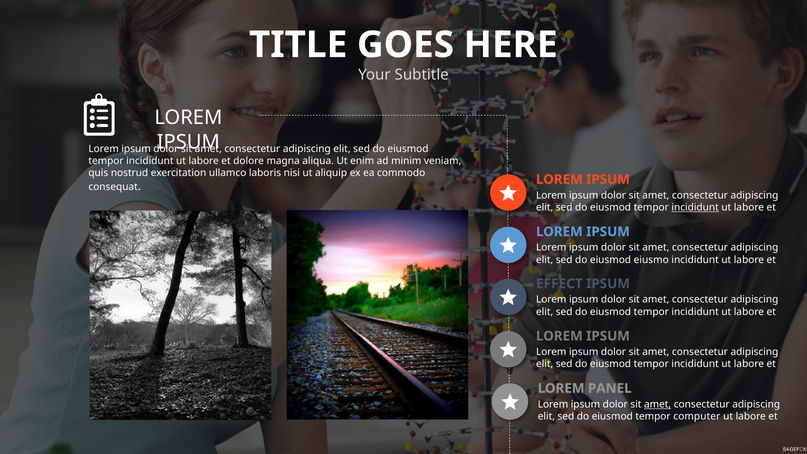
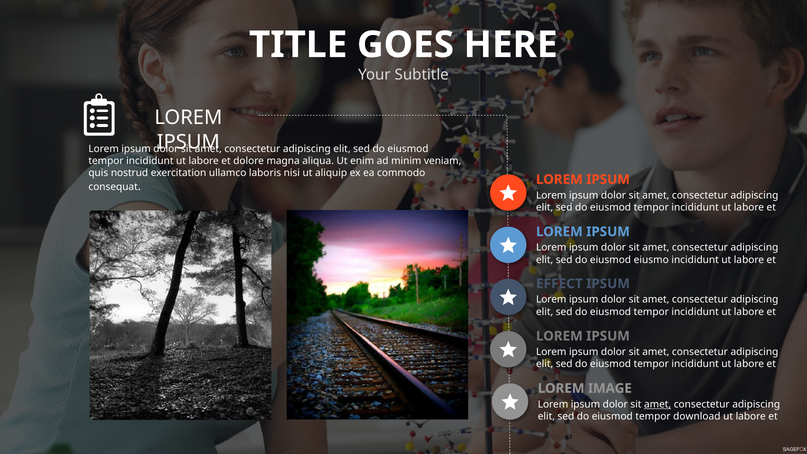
incididunt underline: present -> none (695, 207)
PANEL: PANEL -> IMAGE (610, 388)
computer: computer -> download (697, 416)
